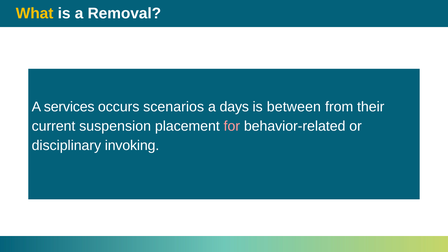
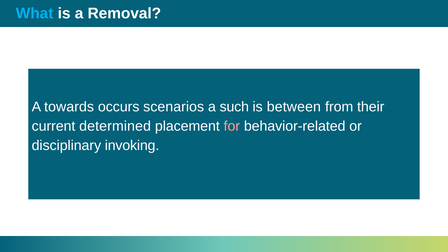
What colour: yellow -> light blue (35, 13)
services: services -> towards (69, 107)
days: days -> such (234, 107)
suspension: suspension -> determined (115, 126)
